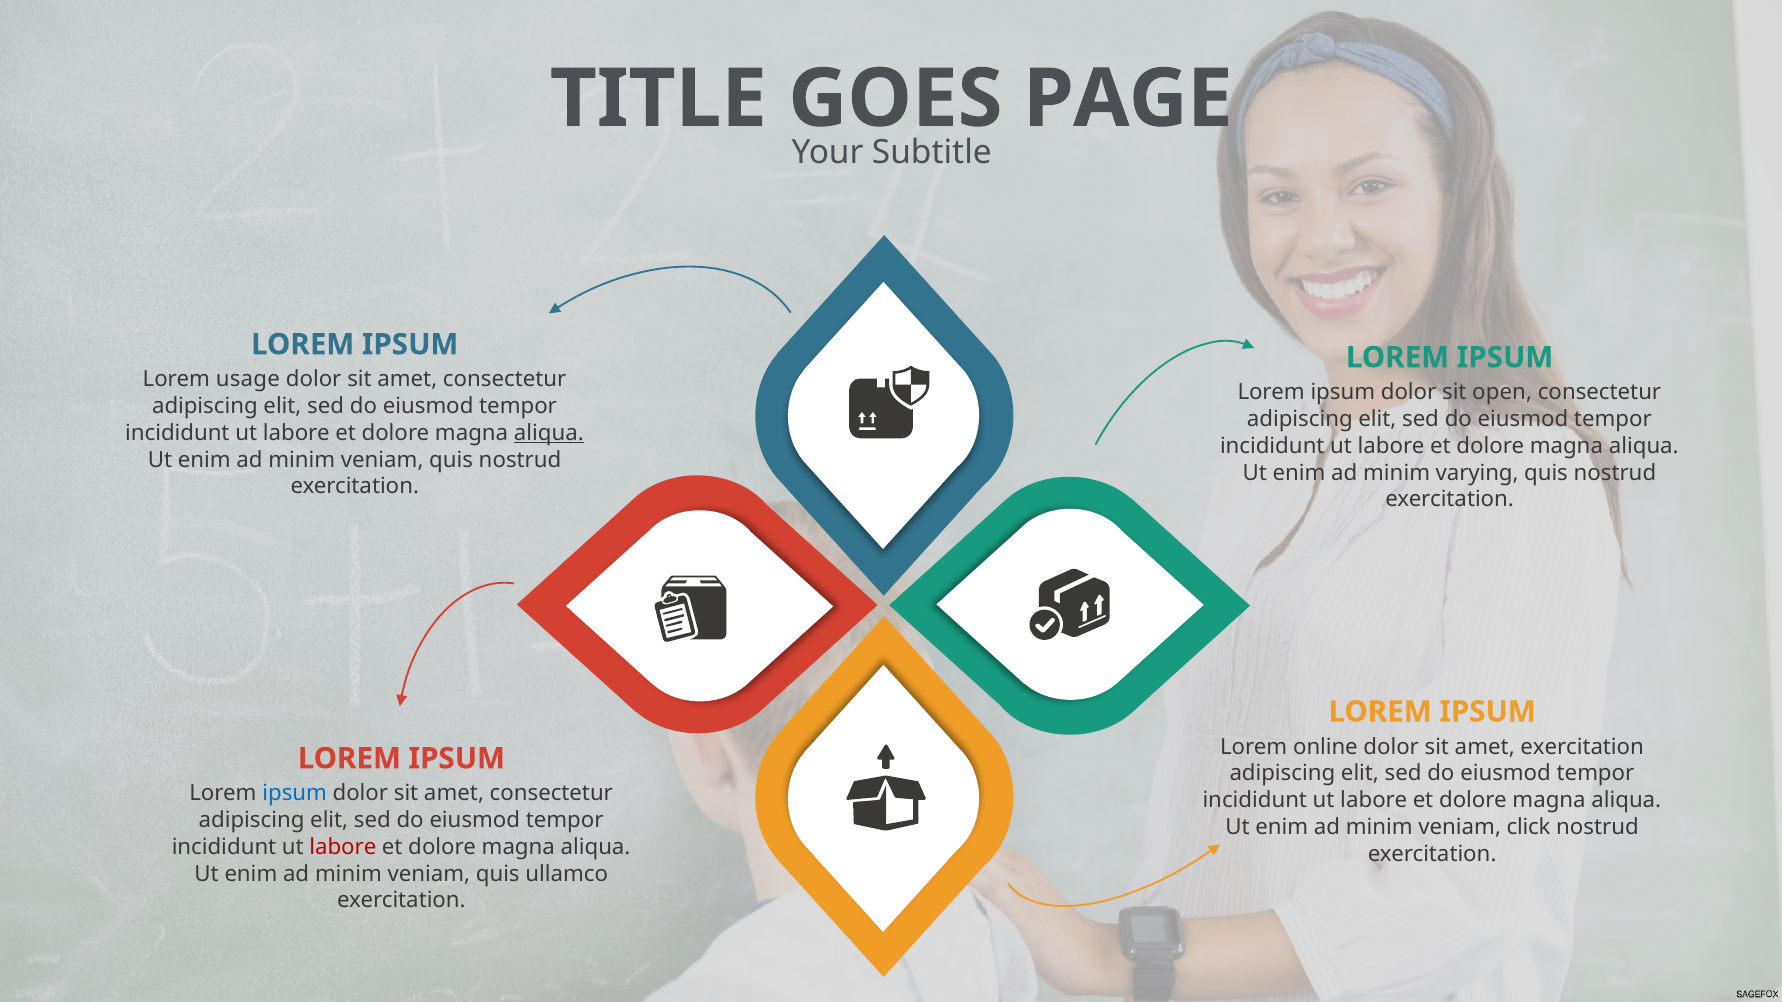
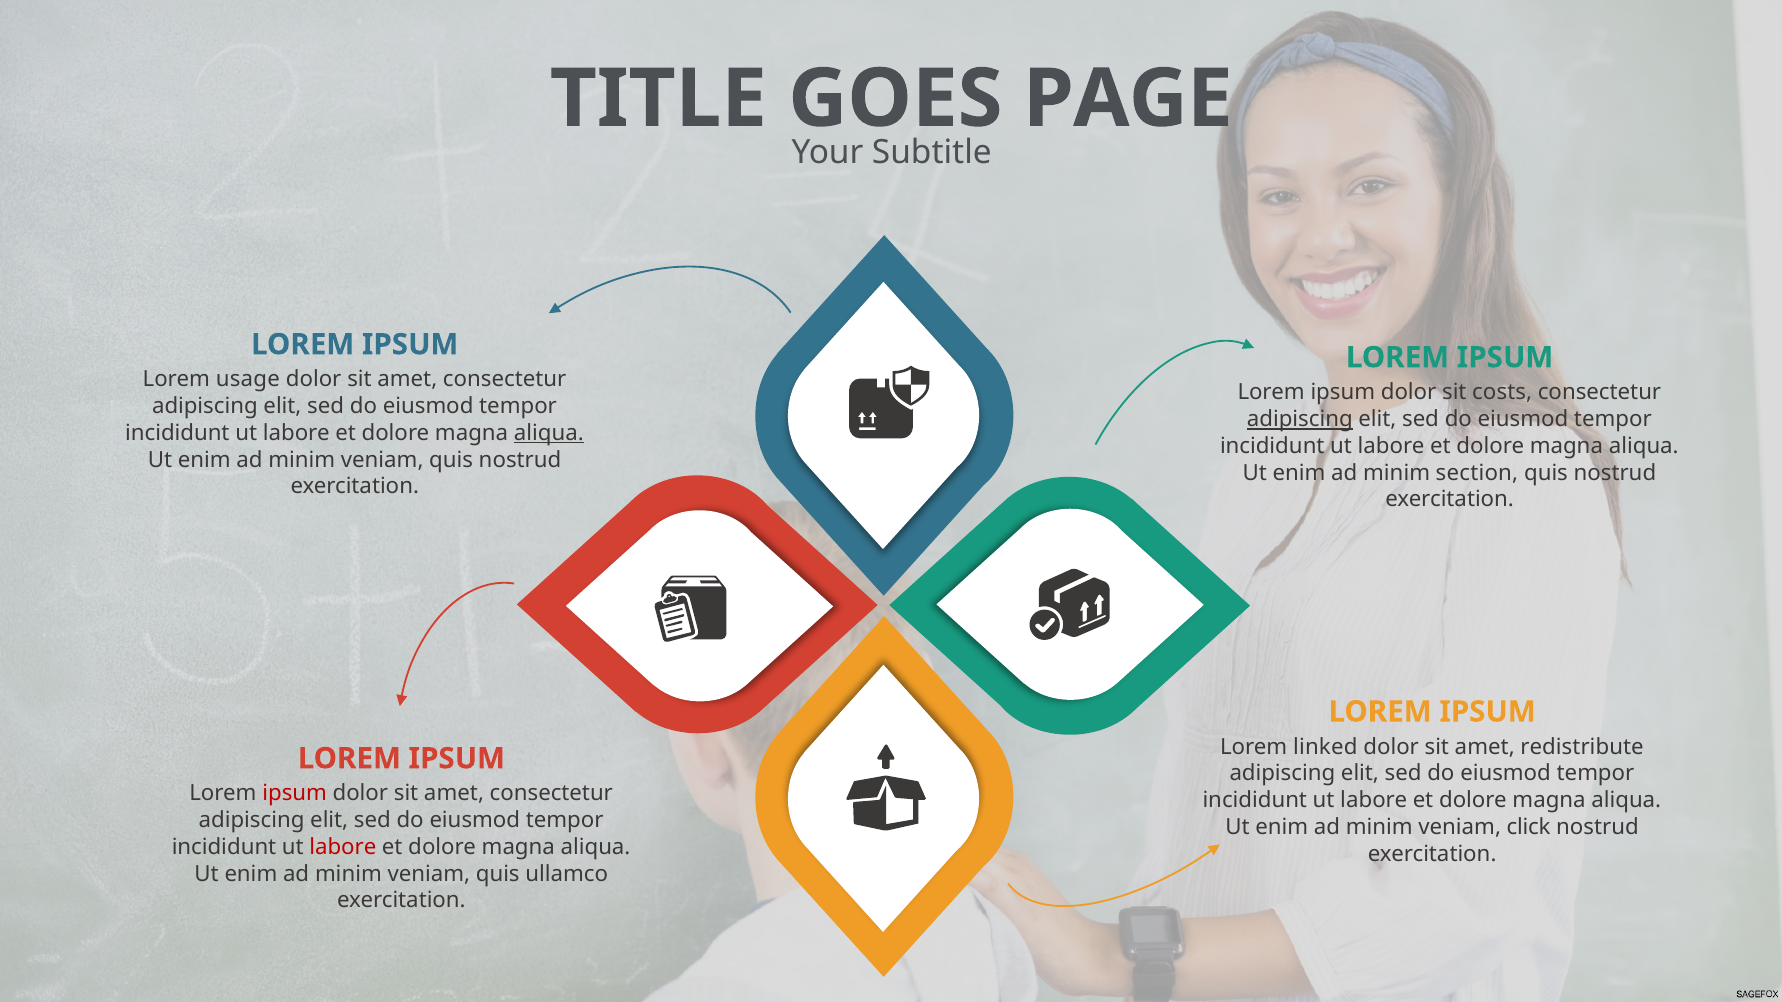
open: open -> costs (1502, 393)
adipiscing underline: none -> present (1300, 419)
varying: varying -> section (1477, 473)
online: online -> linked (1325, 747)
amet exercitation: exercitation -> redistribute (1582, 747)
ipsum colour: blue -> red (295, 794)
